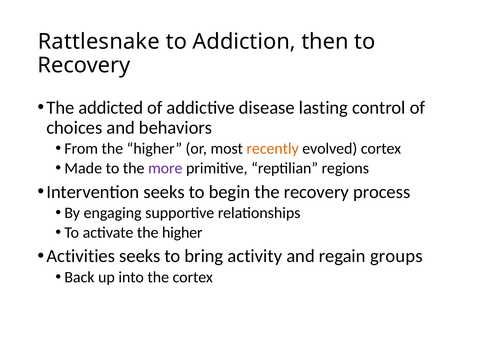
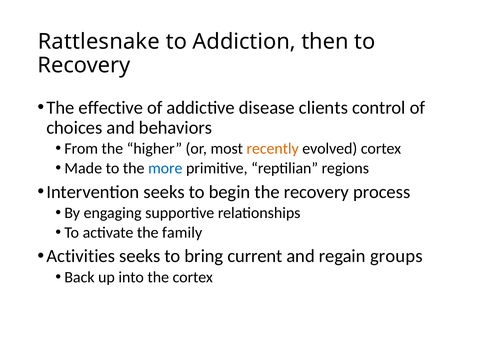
addicted: addicted -> effective (111, 107)
lasting: lasting -> clients (323, 107)
more colour: purple -> blue (165, 168)
activate the higher: higher -> family (182, 232)
activity: activity -> current (255, 256)
